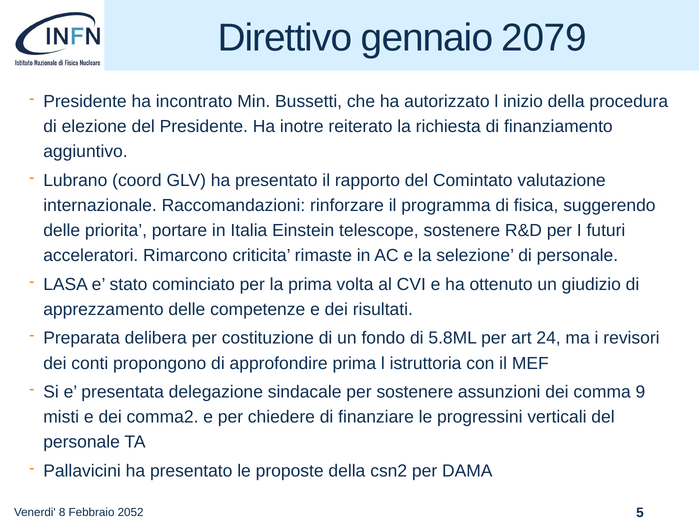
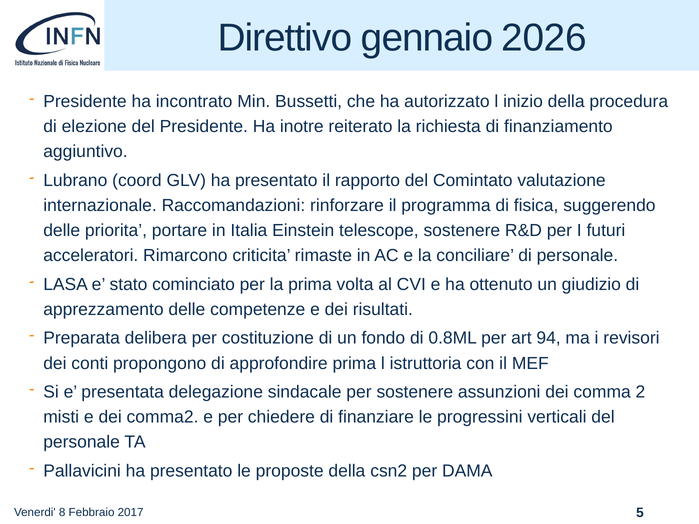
2079: 2079 -> 2026 (544, 38)
selezione: selezione -> conciliare (475, 256)
5.8ML: 5.8ML -> 0.8ML (453, 338)
24: 24 -> 94 (549, 338)
9: 9 -> 2 (640, 392)
2052: 2052 -> 2017 (131, 512)
